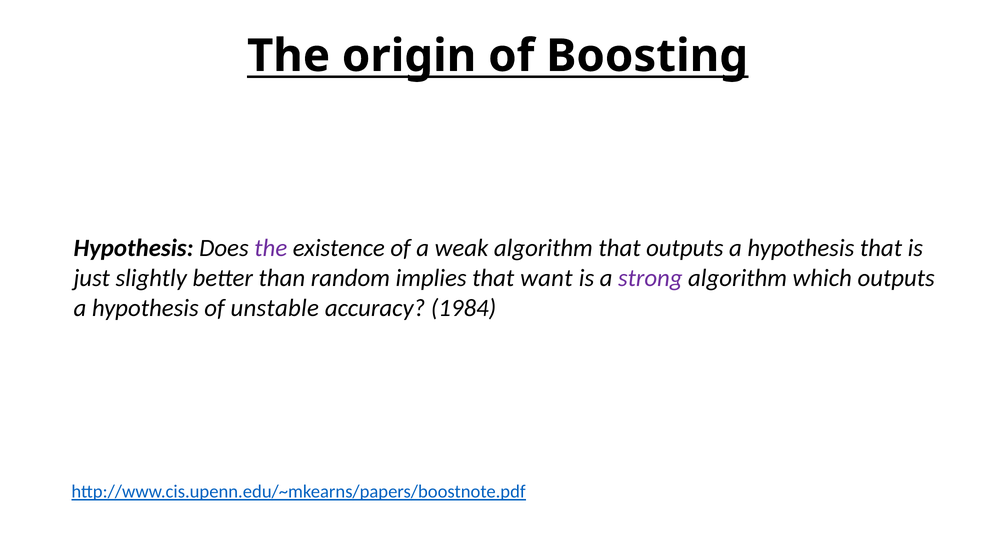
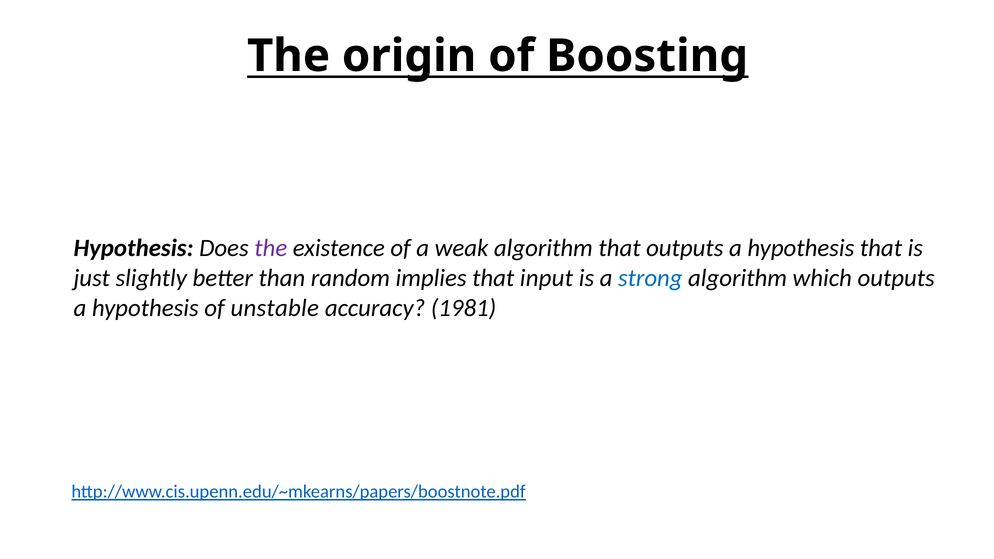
want: want -> input (546, 278)
strong colour: purple -> blue (650, 278)
1984: 1984 -> 1981 (464, 308)
